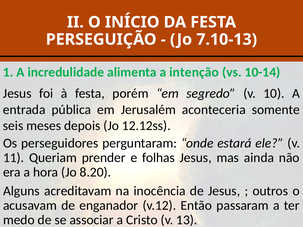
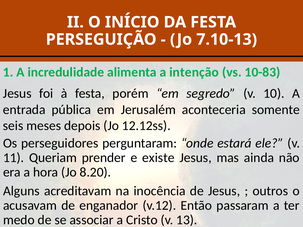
10-14: 10-14 -> 10-83 (262, 72)
folhas: folhas -> existe (158, 158)
